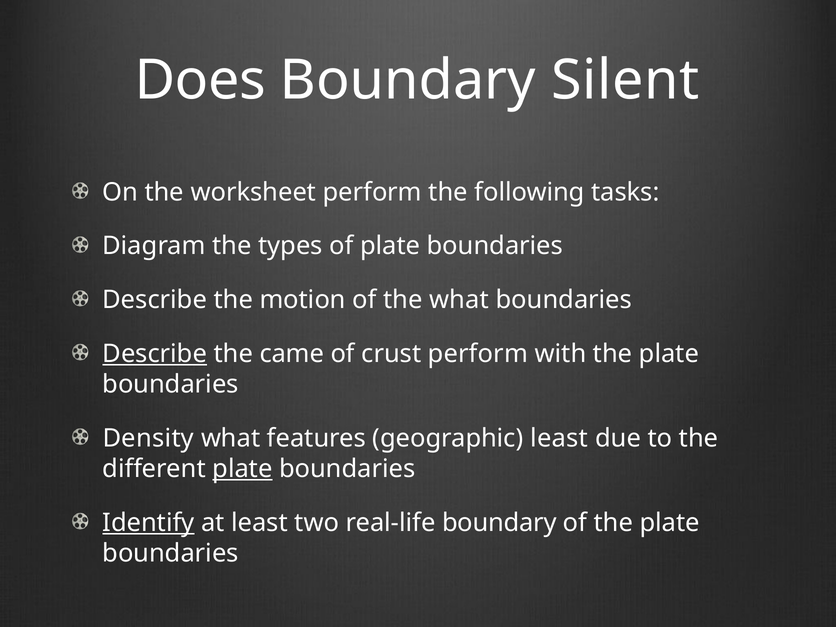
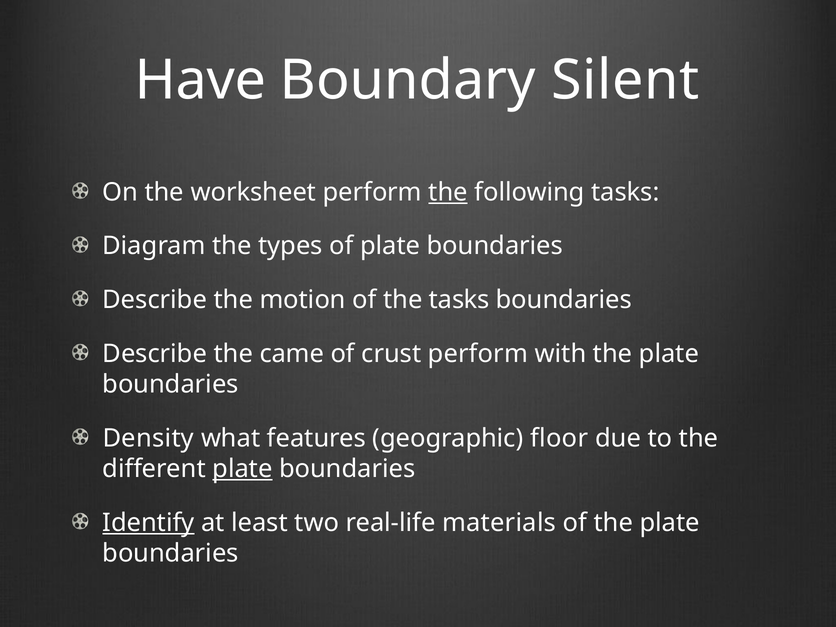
Does: Does -> Have (200, 80)
the underline: none -> present (448, 192)
the what: what -> tasks (459, 300)
Describe underline: present -> none (155, 354)
geographic least: least -> floor (559, 438)
real-life boundary: boundary -> materials (499, 523)
